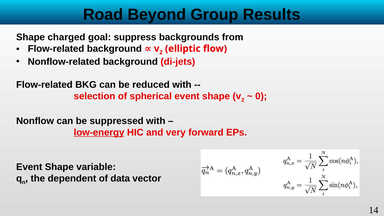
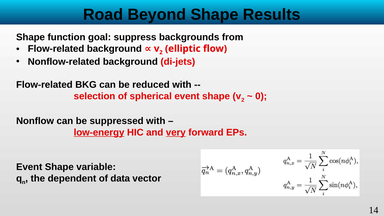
Beyond Group: Group -> Shape (215, 15)
charged: charged -> function (66, 37)
very underline: none -> present (176, 132)
